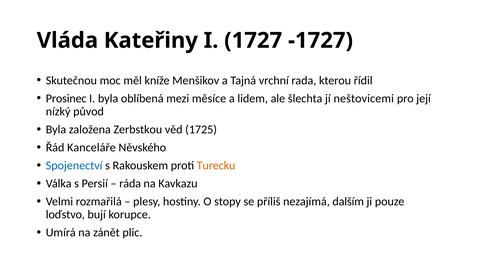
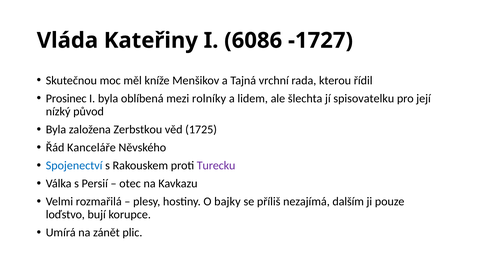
1727: 1727 -> 6086 (253, 40)
měsíce: měsíce -> rolníky (209, 98)
neštovicemi: neštovicemi -> spisovatelku (364, 98)
Turecku colour: orange -> purple (216, 166)
ráda: ráda -> otec (130, 184)
stopy: stopy -> bajky (227, 202)
